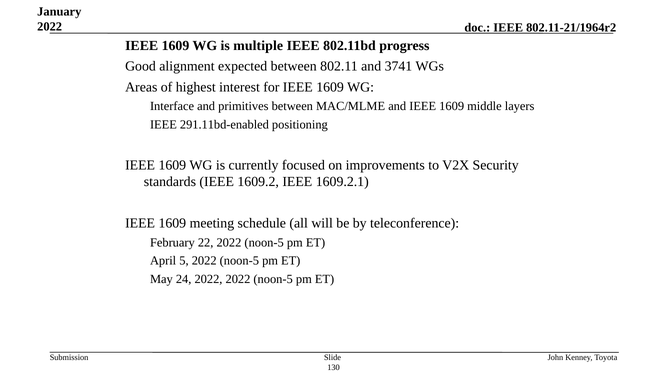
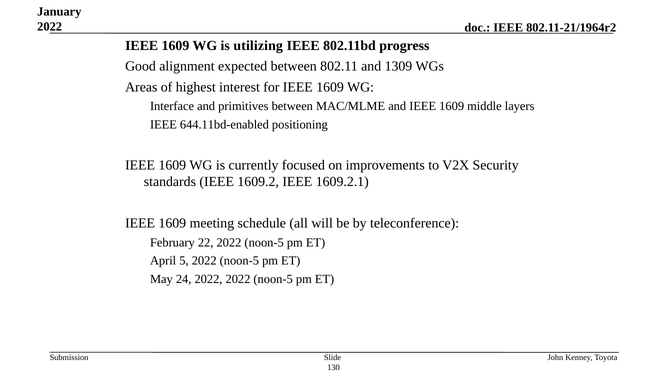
multiple: multiple -> utilizing (258, 46)
3741: 3741 -> 1309 (398, 66)
291.11bd-enabled: 291.11bd-enabled -> 644.11bd-enabled (224, 125)
